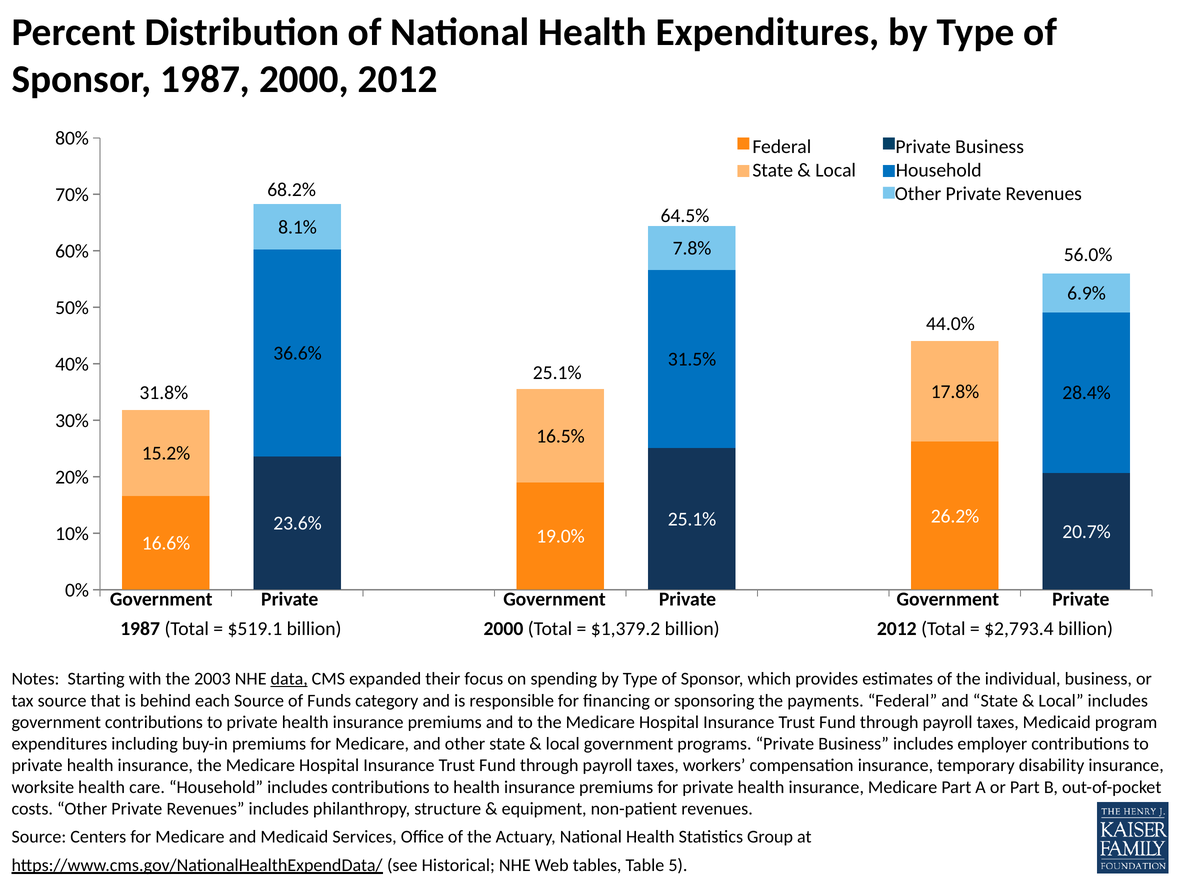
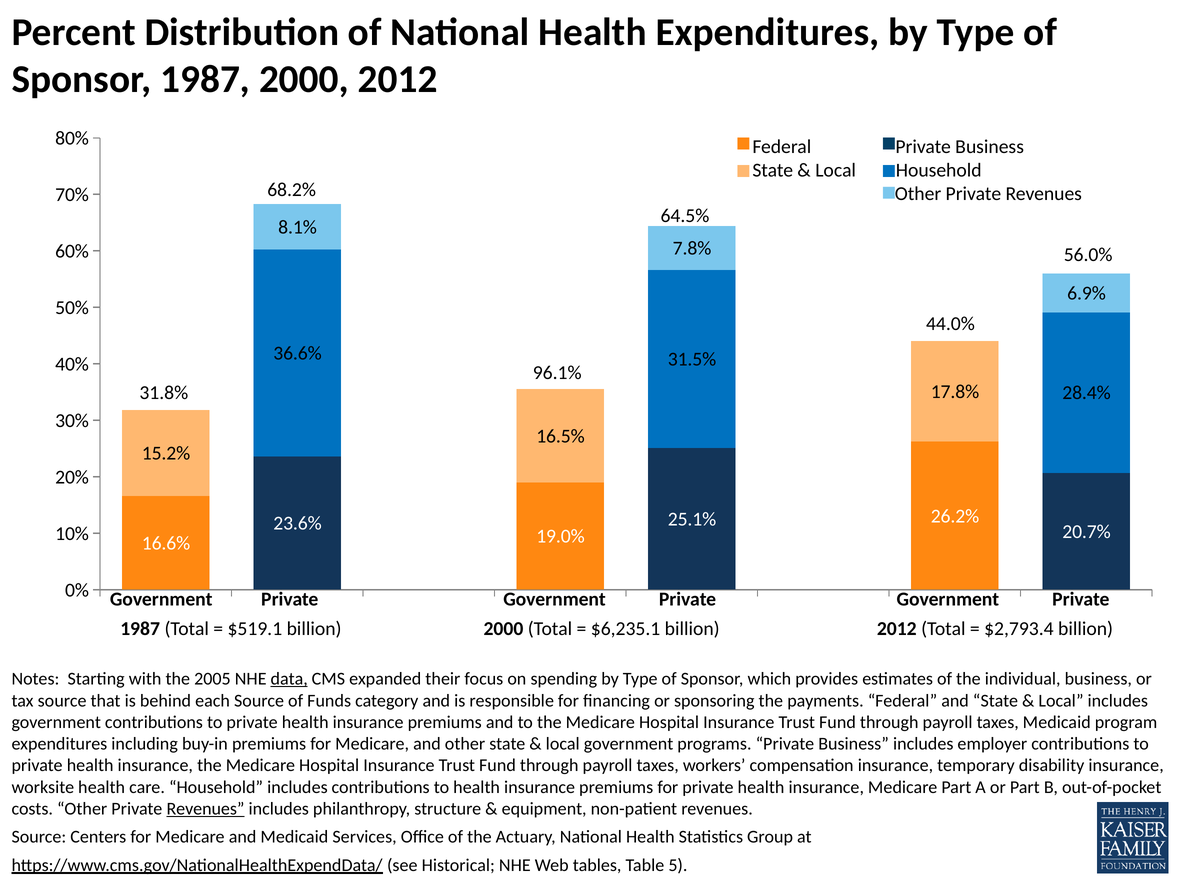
25.1%: 25.1% -> 96.1% (557, 373)
$1,379.2: $1,379.2 -> $6,235.1 (626, 629)
2003: 2003 -> 2005 (212, 679)
Revenues underline: none -> present (205, 809)
